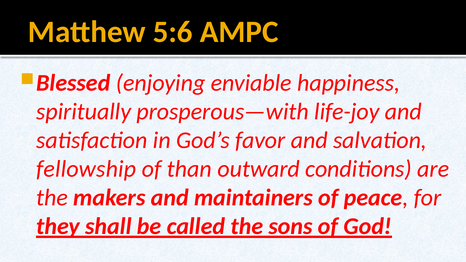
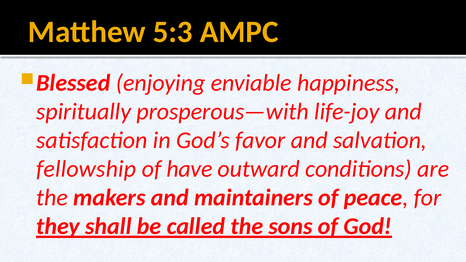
5:6: 5:6 -> 5:3 (173, 32)
than: than -> have (190, 169)
